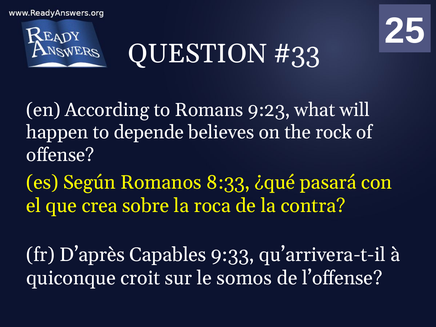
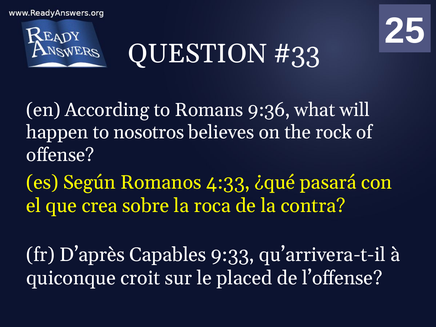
9:23: 9:23 -> 9:36 (269, 110)
depende: depende -> nosotros (149, 132)
8:33: 8:33 -> 4:33 (228, 183)
somos: somos -> placed (244, 278)
